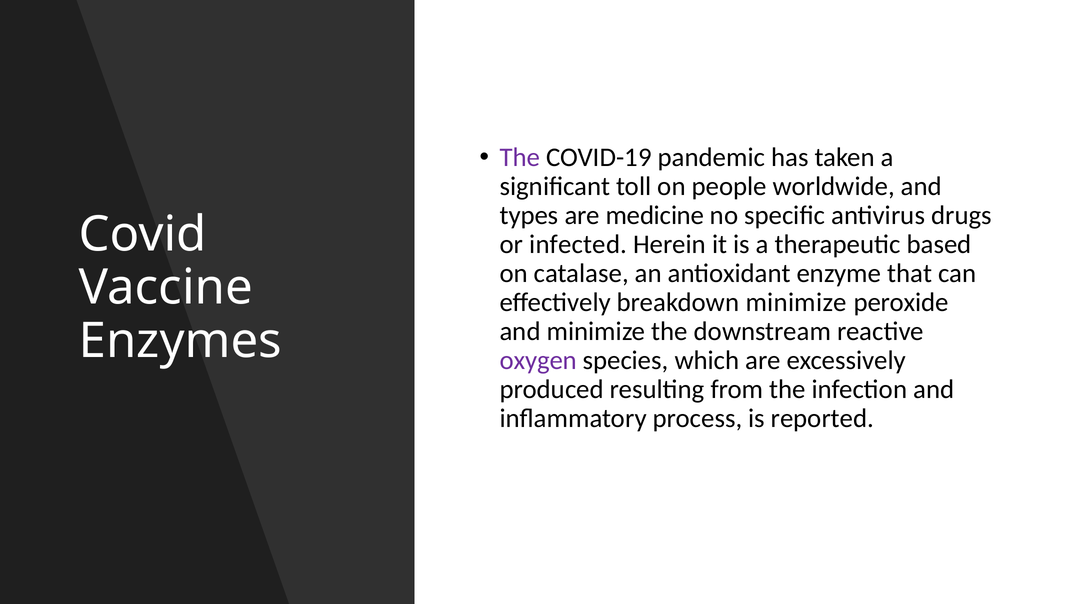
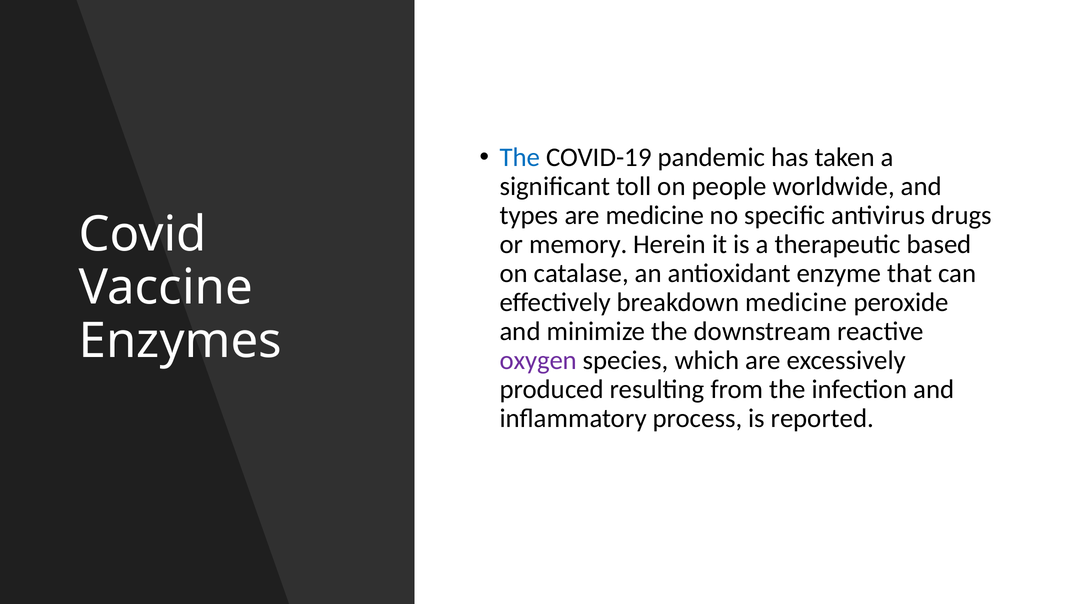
The colour: purple -> blue (520, 157)
infected: infected -> memory (578, 244)
breakdown minimize: minimize -> medicine (796, 302)
